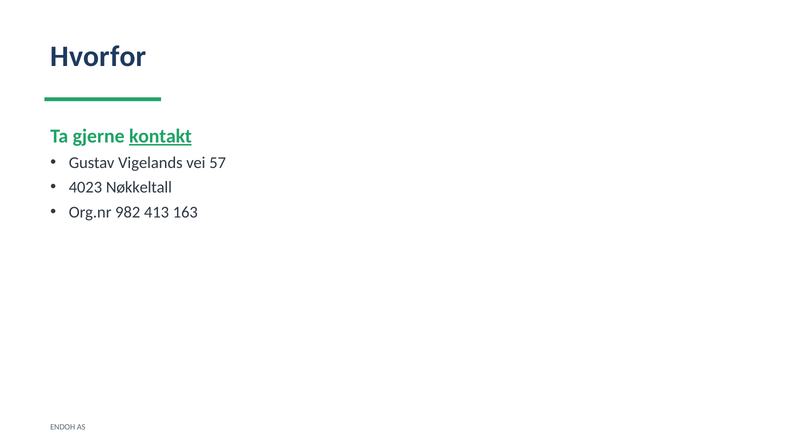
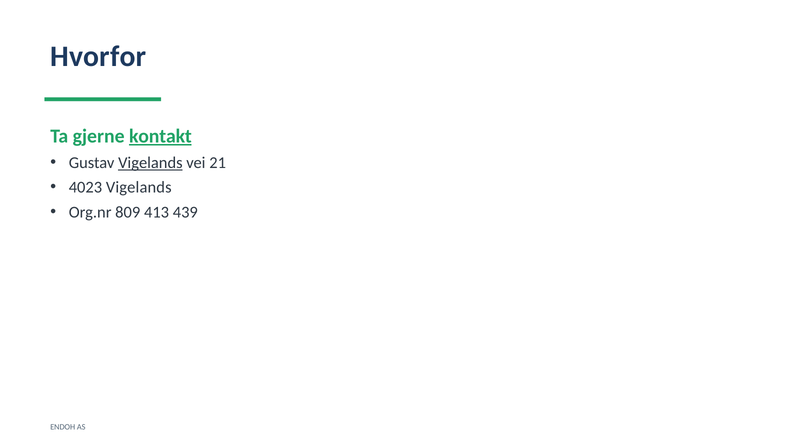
Vigelands underline: none -> present (150, 162)
57: 57 -> 21 (218, 162)
4023 Nøkkeltall: Nøkkeltall -> Vigelands (139, 187)
982: 982 -> 809 (128, 212)
163: 163 -> 439 (185, 212)
